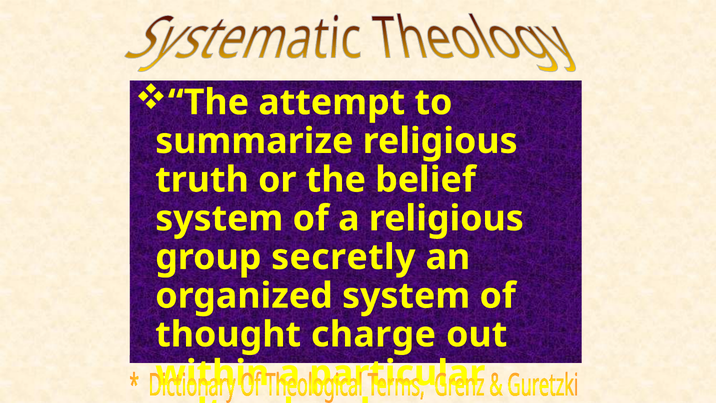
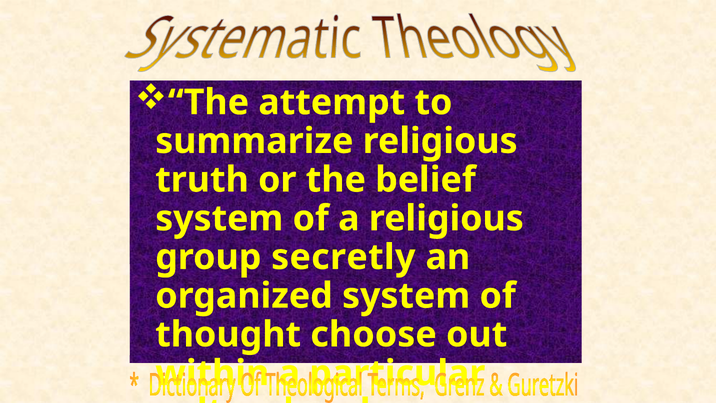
charge: charge -> choose (374, 334)
